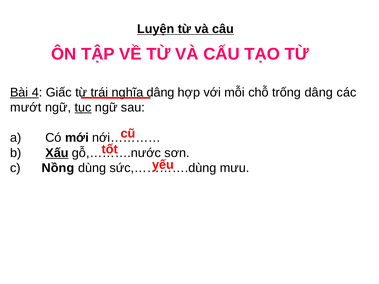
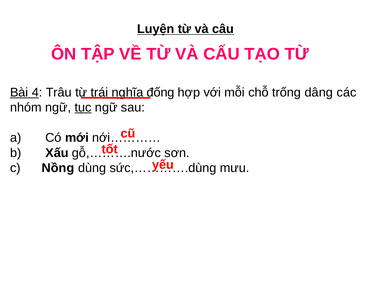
Giấc: Giấc -> Trâu (59, 92)
dâng: dâng -> đống (161, 92)
mướt: mướt -> nhóm (26, 108)
Xấu underline: present -> none (57, 153)
